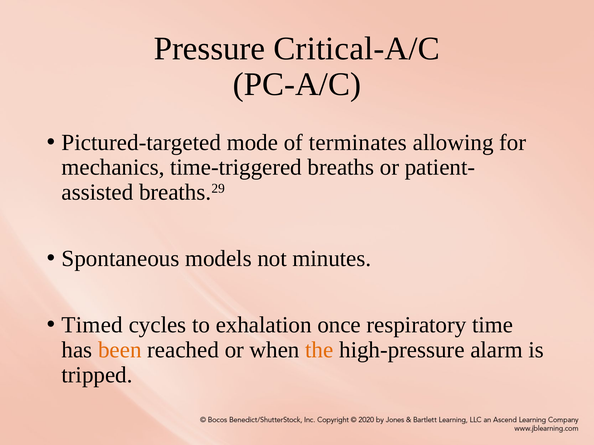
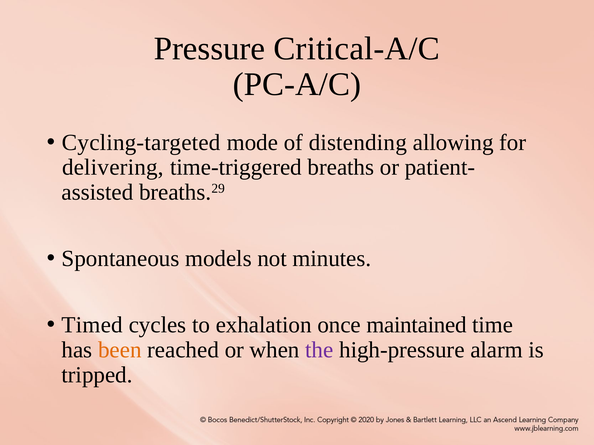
Pictured-targeted: Pictured-targeted -> Cycling-targeted (141, 143)
terminates: terminates -> distending (358, 143)
mechanics: mechanics -> delivering (113, 168)
respiratory: respiratory -> maintained (417, 325)
the colour: orange -> purple (319, 350)
